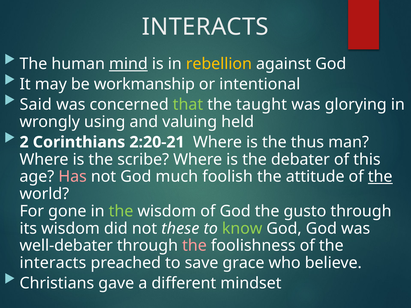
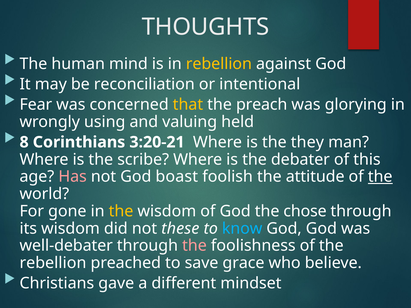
INTERACTS: INTERACTS -> THOUGHTS (206, 27)
mind underline: present -> none (128, 64)
workmanship: workmanship -> reconciliation (144, 84)
Said: Said -> Fear (36, 105)
that colour: light green -> yellow (188, 105)
taught: taught -> preach (262, 105)
2: 2 -> 8 (24, 142)
2:20-21: 2:20-21 -> 3:20-21 (157, 142)
thus: thus -> they (307, 142)
much: much -> boast (177, 177)
the colour: light green -> yellow (121, 211)
gusto: gusto -> chose (305, 211)
know colour: light green -> light blue (242, 229)
interacts: interacts -> rebellion (53, 263)
